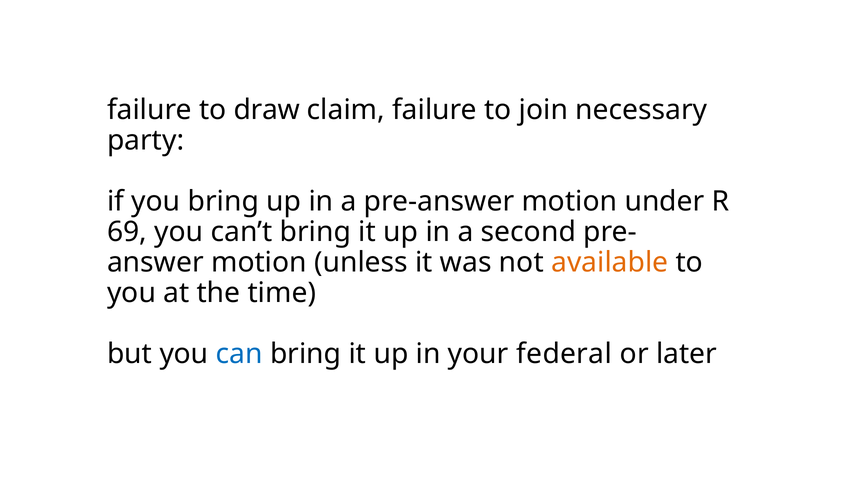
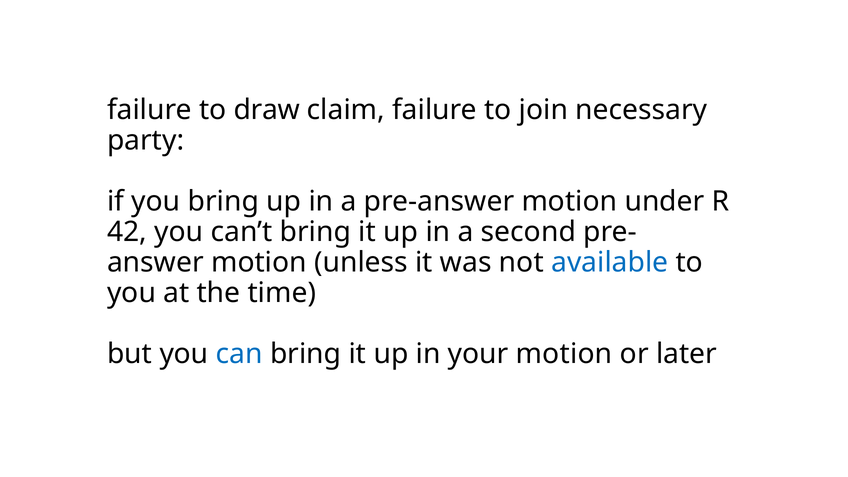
69: 69 -> 42 (127, 232)
available colour: orange -> blue (610, 262)
your federal: federal -> motion (564, 354)
